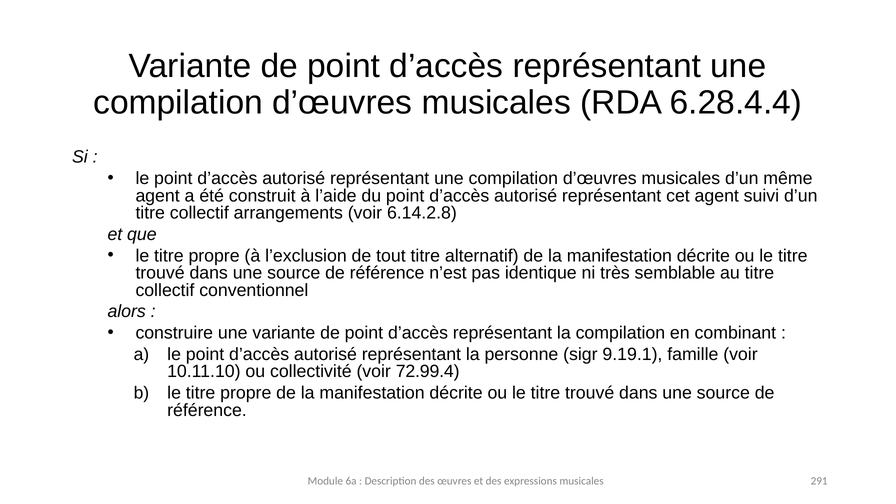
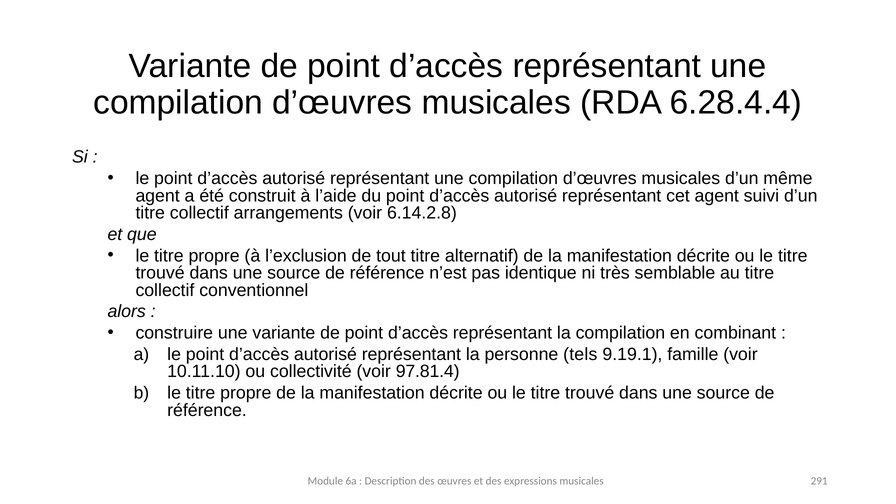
sigr: sigr -> tels (580, 354)
72.99.4: 72.99.4 -> 97.81.4 (428, 372)
